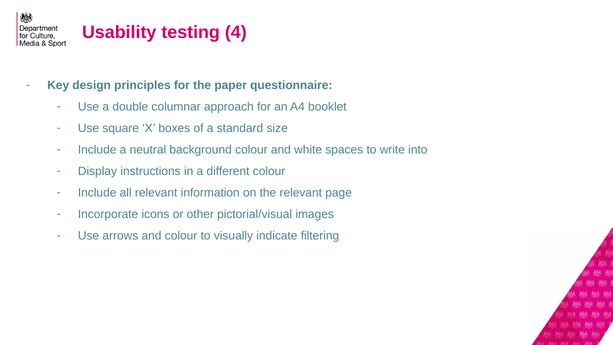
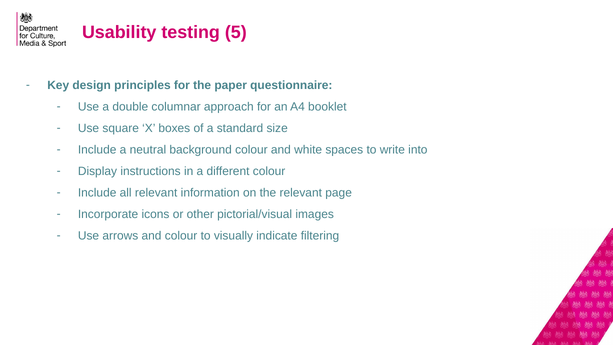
4: 4 -> 5 (236, 32)
